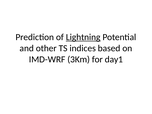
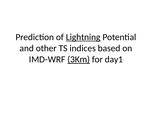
3Km underline: none -> present (79, 59)
